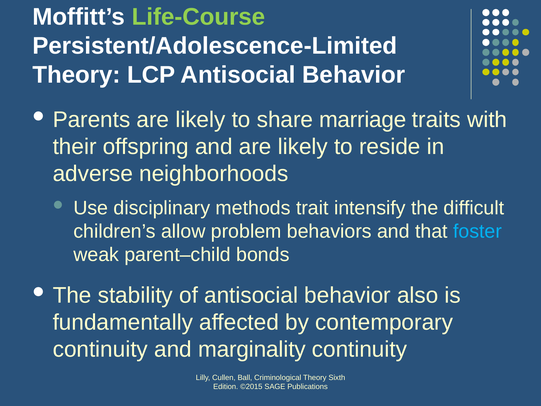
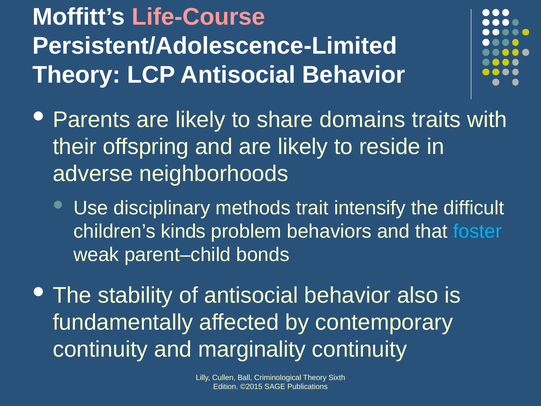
Life-Course colour: light green -> pink (198, 17)
marriage: marriage -> domains (362, 120)
allow: allow -> kinds (183, 231)
